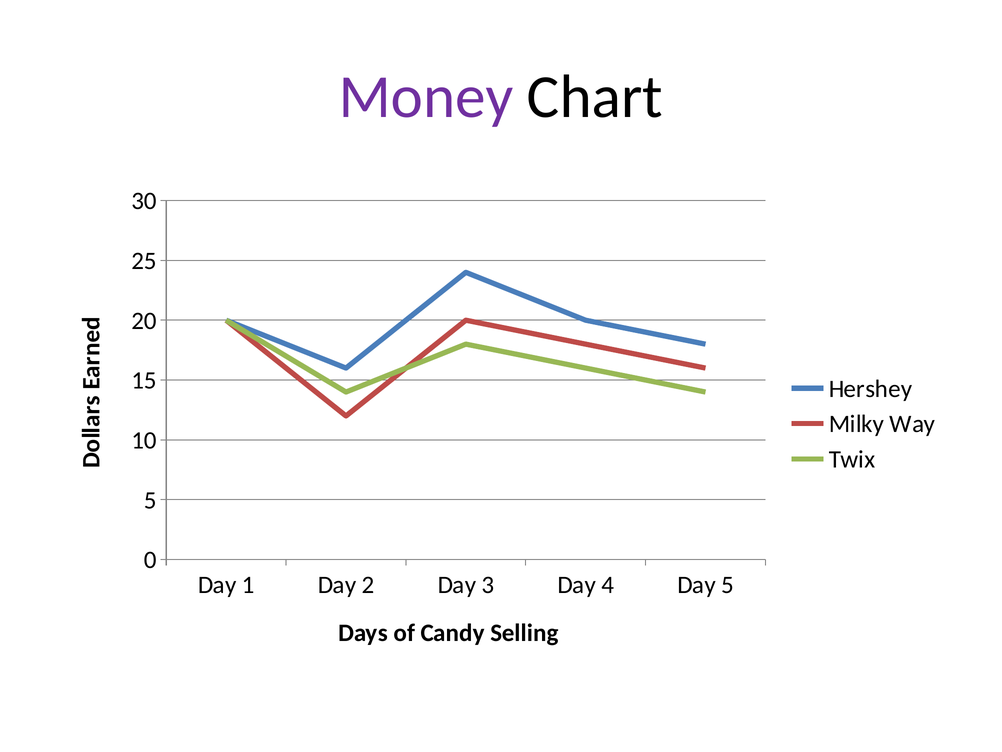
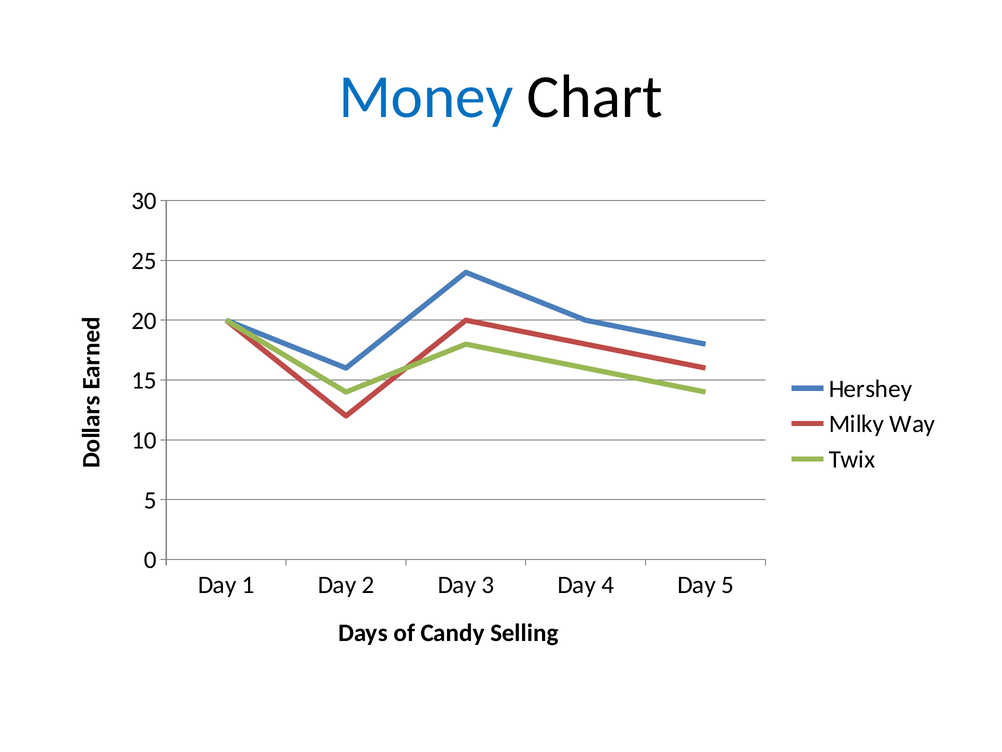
Money colour: purple -> blue (426, 97)
